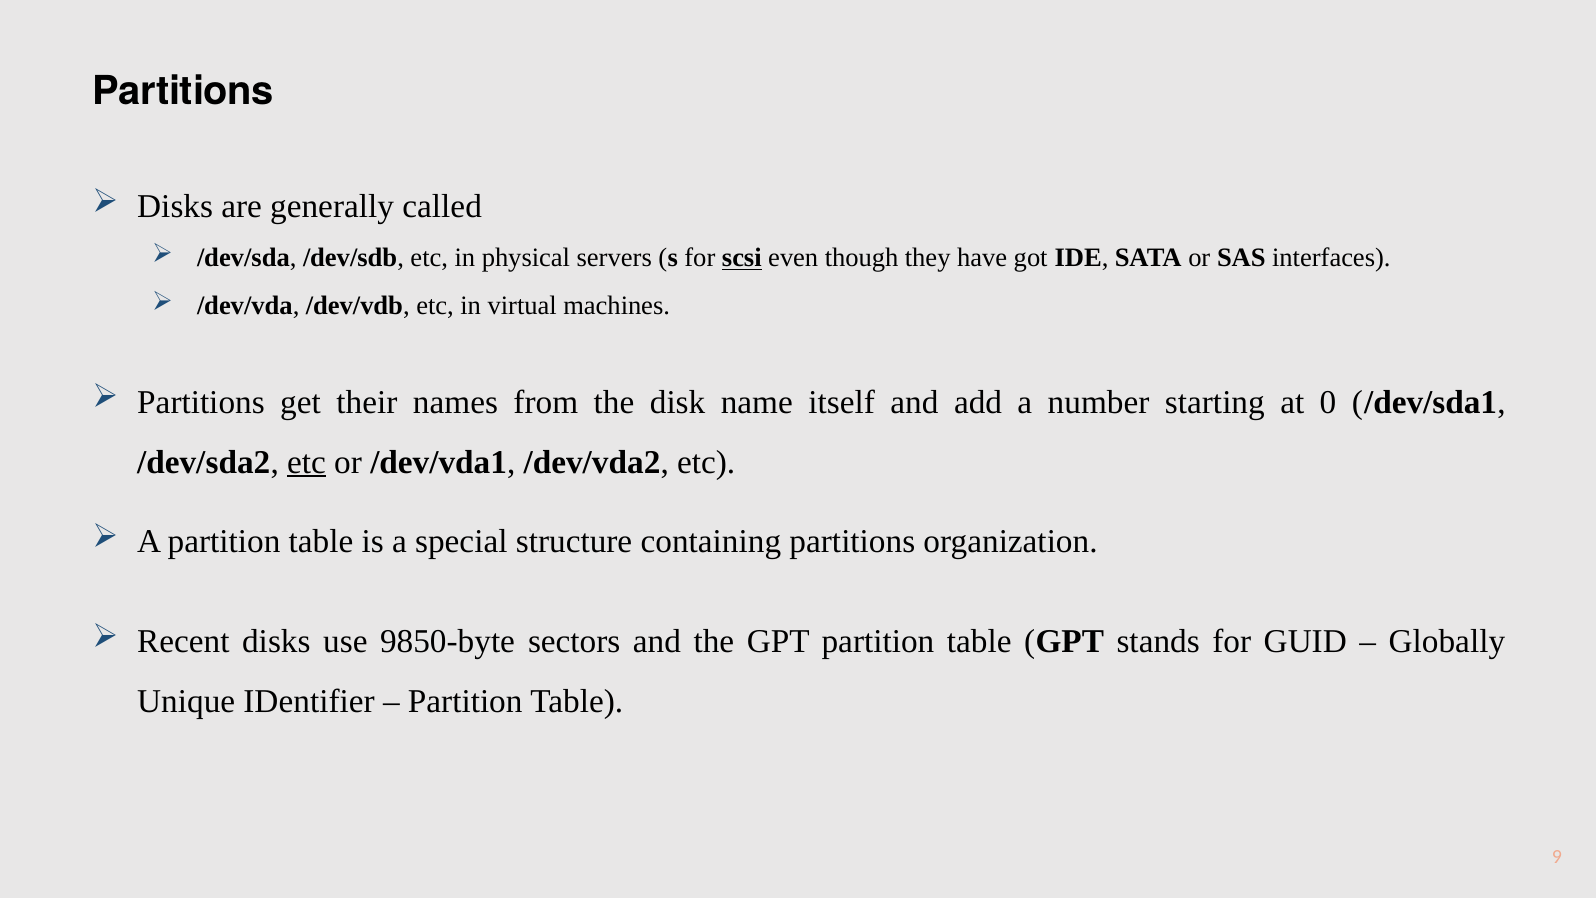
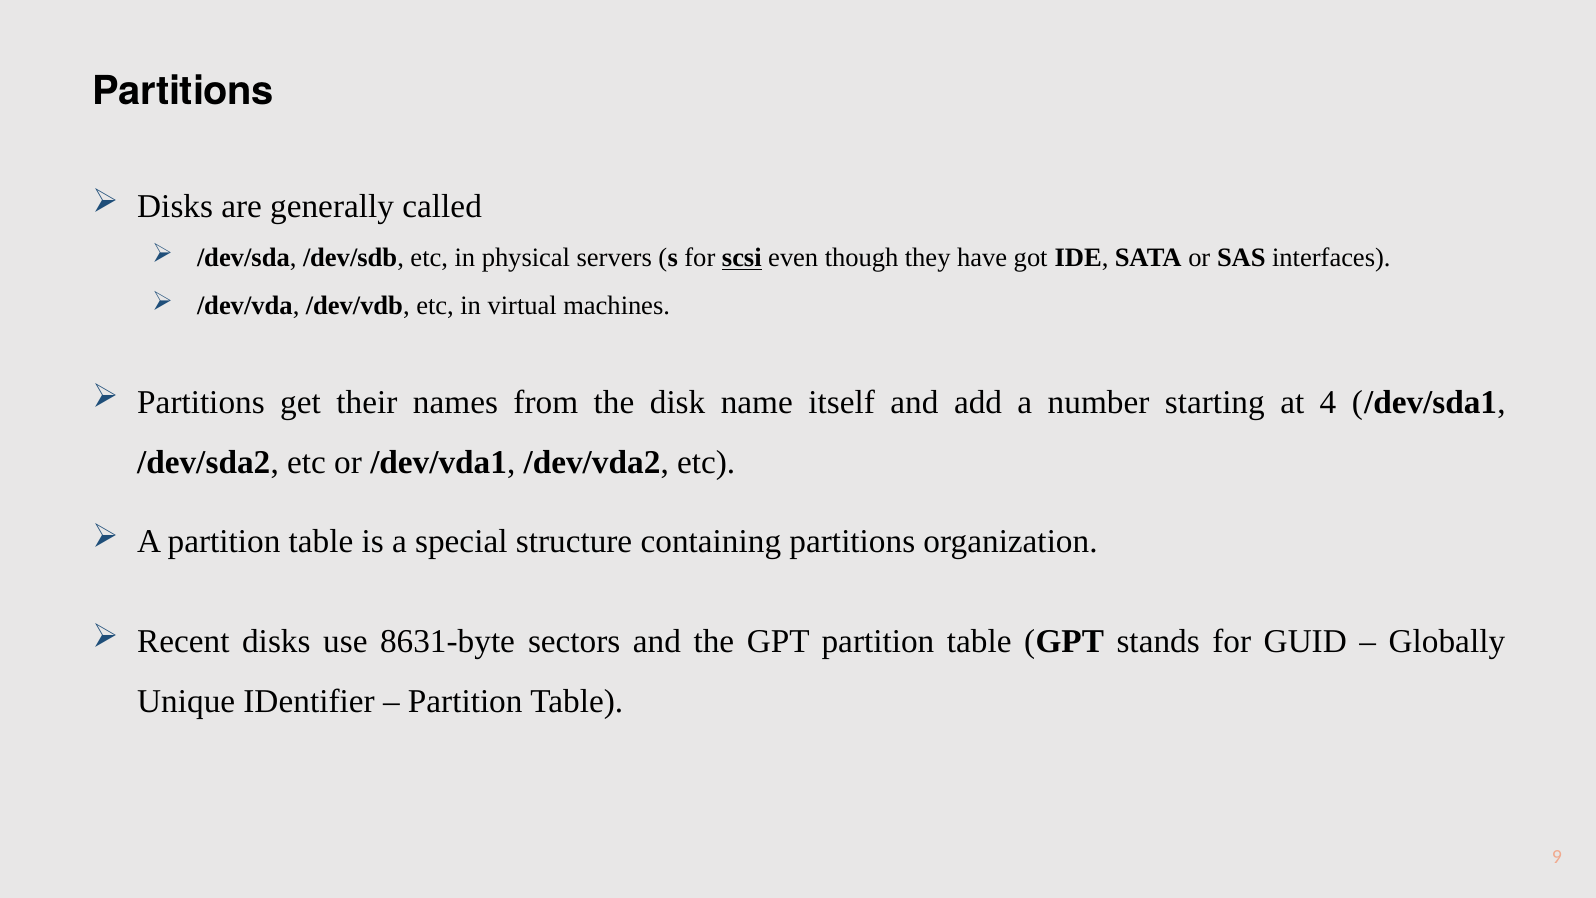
0: 0 -> 4 (1328, 402)
etc underline: present -> none (306, 462)
9850-byte: 9850-byte -> 8631-byte (447, 642)
